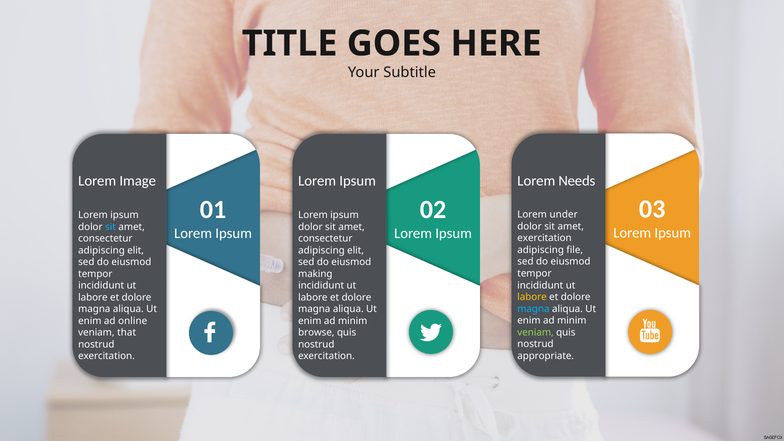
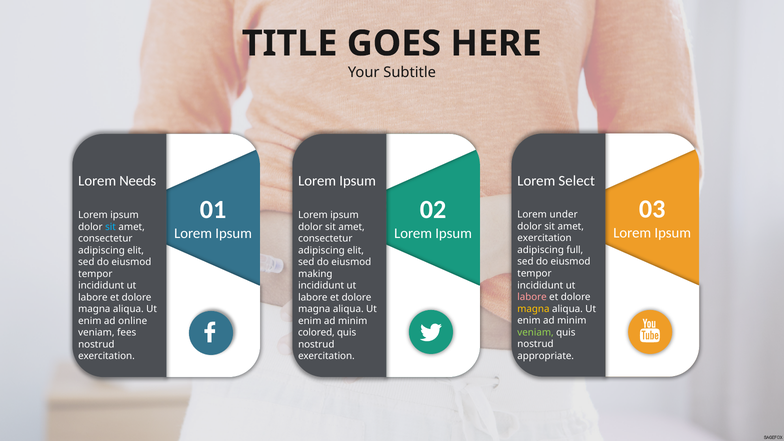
Needs: Needs -> Select (577, 181)
Image: Image -> Needs (138, 181)
file: file -> full (575, 250)
labore colour: yellow -> pink (532, 297)
magna colour: light blue -> yellow (533, 309)
that: that -> fees (127, 333)
browse: browse -> colored (316, 333)
